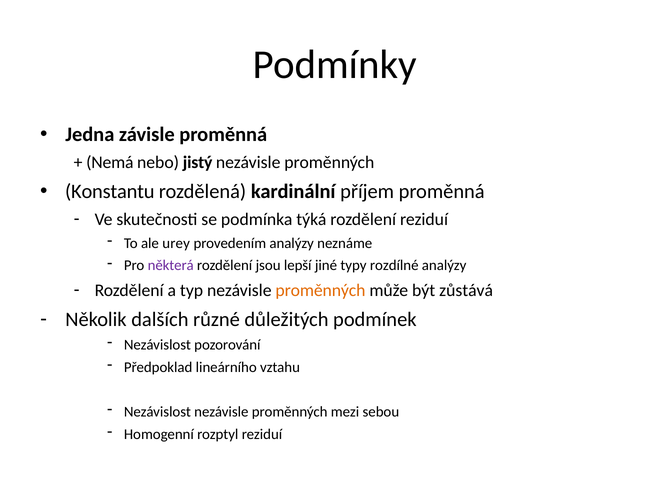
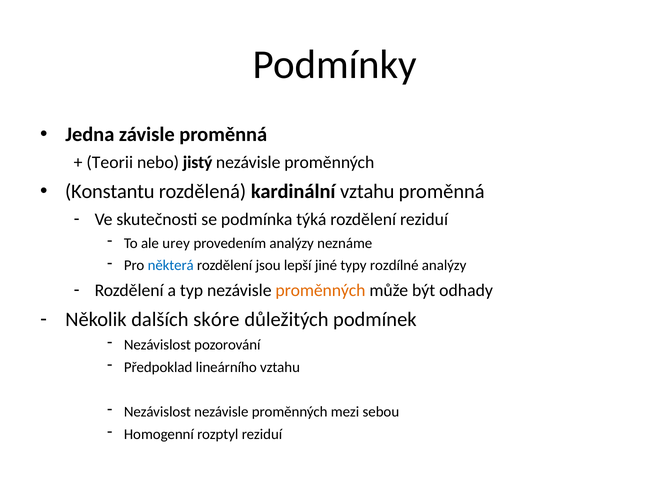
Nemá: Nemá -> Teorii (110, 162)
kardinální příjem: příjem -> vztahu (367, 191)
některá colour: purple -> blue (171, 265)
zůstává: zůstává -> odhady (466, 290)
různé: různé -> skóre (216, 319)
